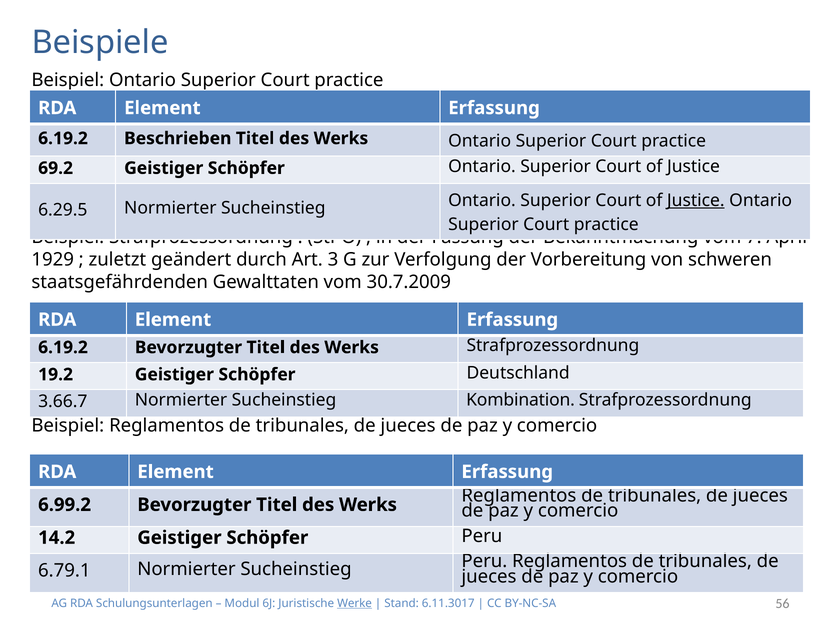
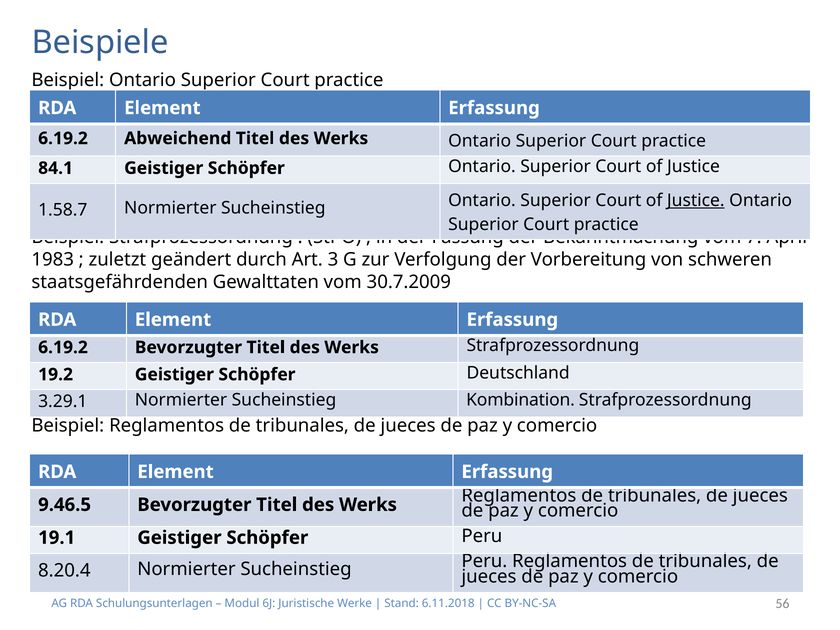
Beschrieben: Beschrieben -> Abweichend (178, 138)
69.2: 69.2 -> 84.1 (56, 168)
6.29.5: 6.29.5 -> 1.58.7 (63, 210)
1929: 1929 -> 1983 (53, 259)
3.66.7: 3.66.7 -> 3.29.1 (63, 402)
6.99.2: 6.99.2 -> 9.46.5 (65, 505)
14.2: 14.2 -> 19.1 (57, 538)
6.79.1: 6.79.1 -> 8.20.4 (64, 571)
Werke underline: present -> none (355, 603)
6.11.3017: 6.11.3017 -> 6.11.2018 (448, 603)
